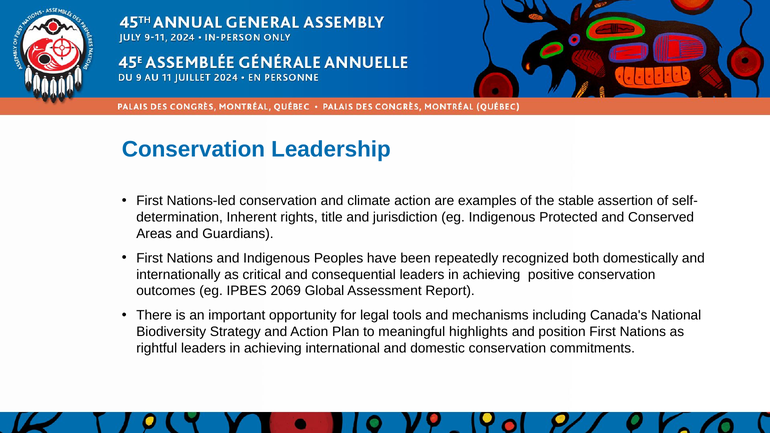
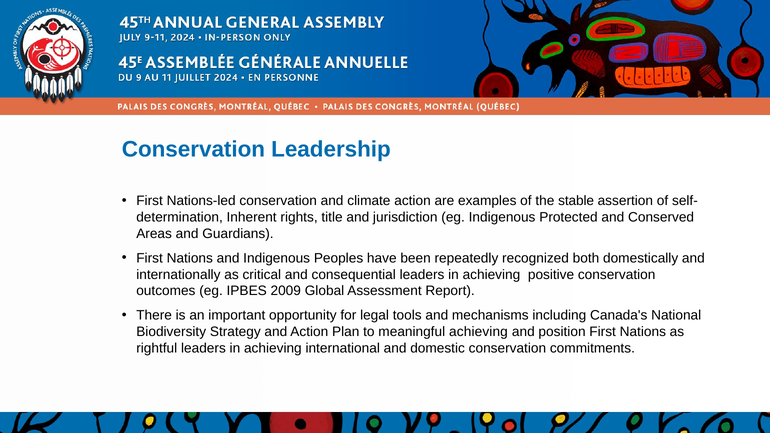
2069: 2069 -> 2009 (286, 291)
meaningful highlights: highlights -> achieving (478, 332)
